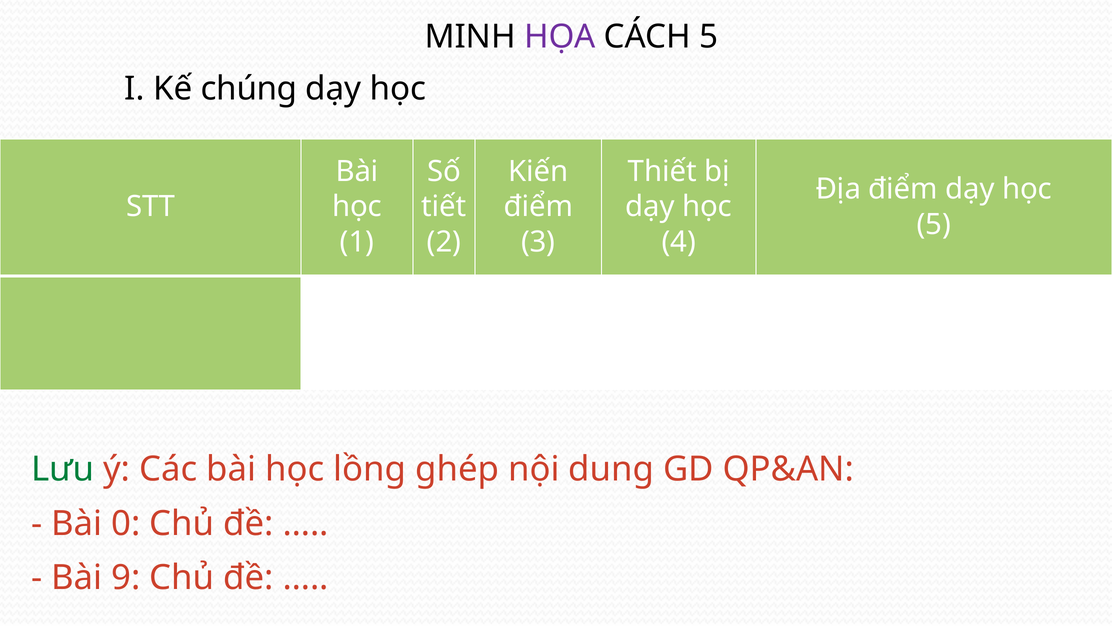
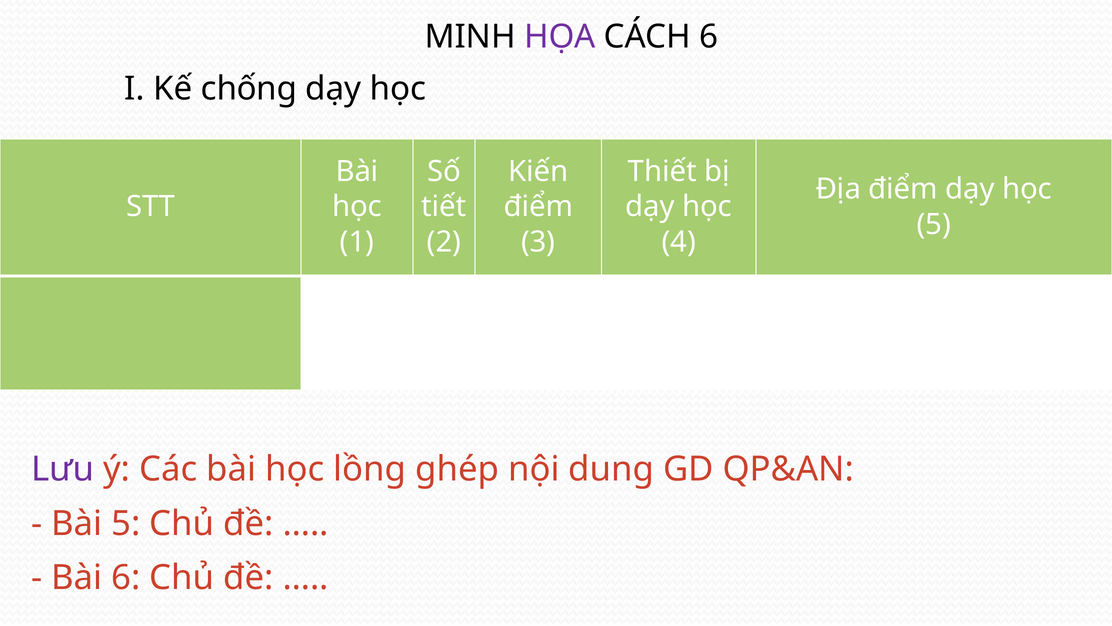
CÁCH 5: 5 -> 6 (709, 37)
chúng: chúng -> chống (249, 88)
Lưu colour: green -> purple (63, 469)
Bài 0: 0 -> 5 (126, 523)
Bài 9: 9 -> 6 (126, 577)
